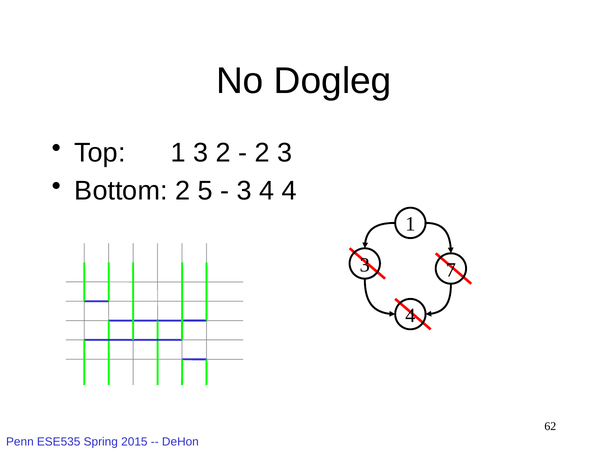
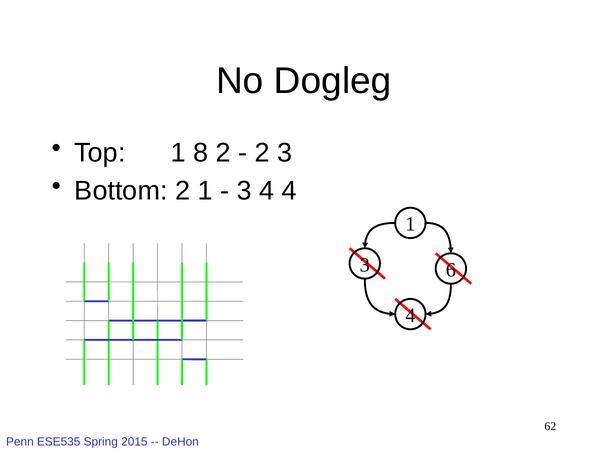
Top 1 3: 3 -> 8 (201, 153)
2 5: 5 -> 1 (205, 191)
7: 7 -> 6 (451, 270)
